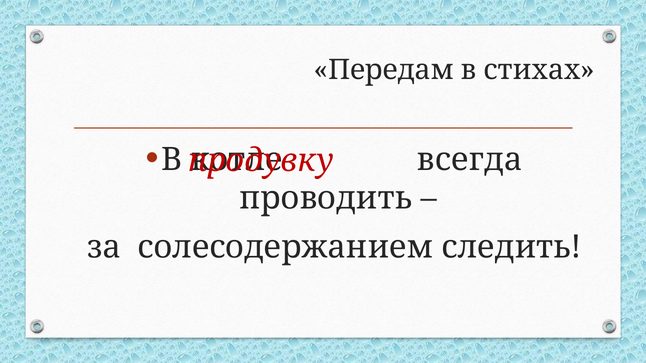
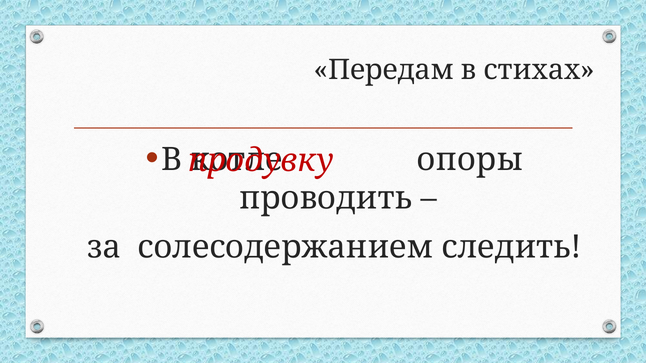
всегда: всегда -> опоры (470, 160)
